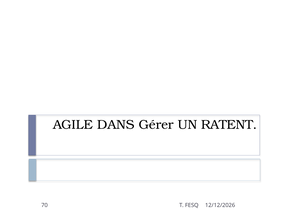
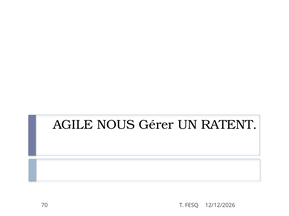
DANS: DANS -> NOUS (116, 125)
